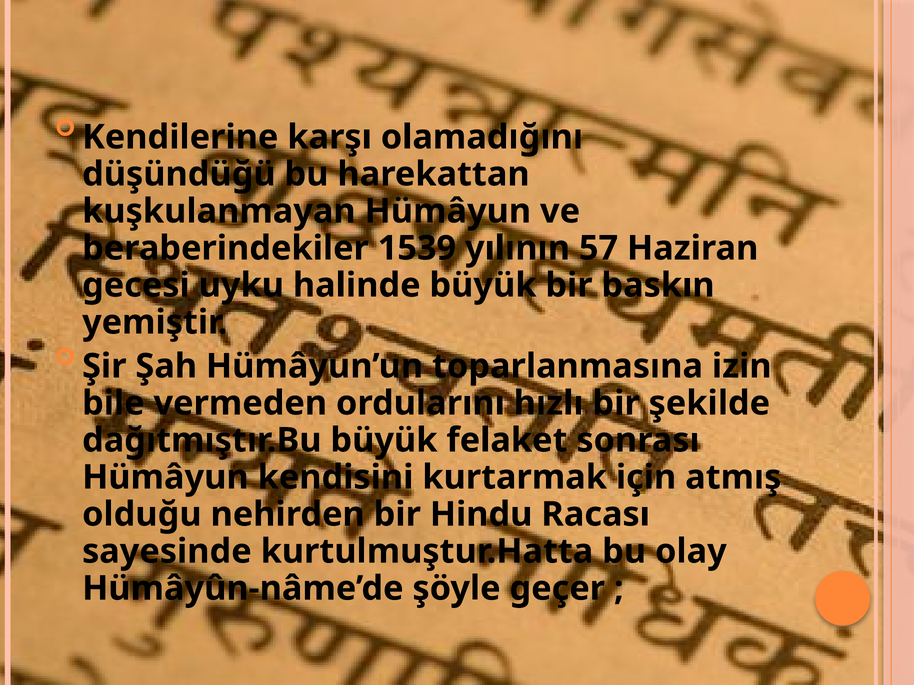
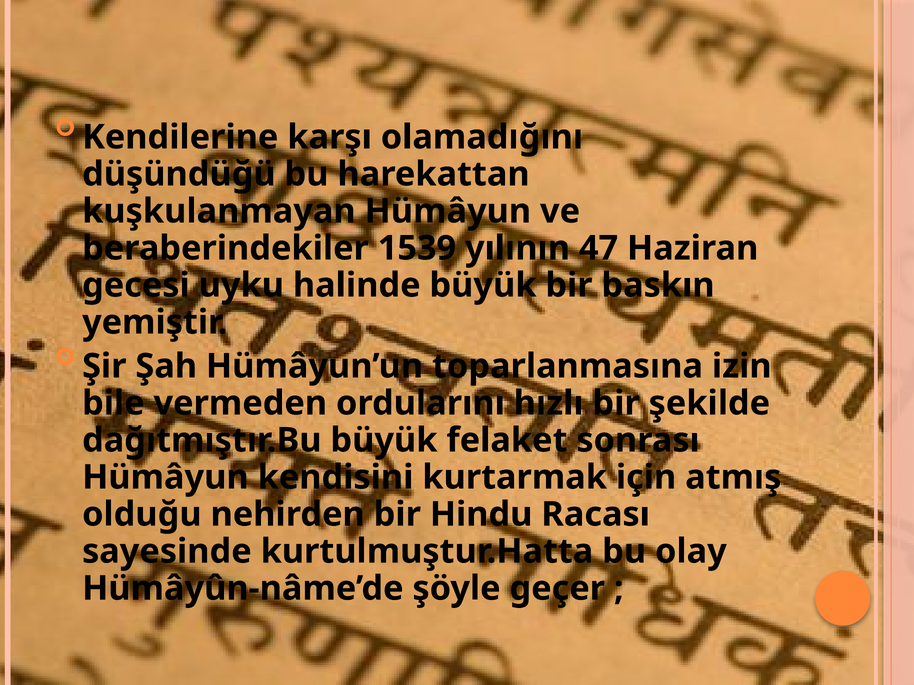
57: 57 -> 47 (599, 248)
